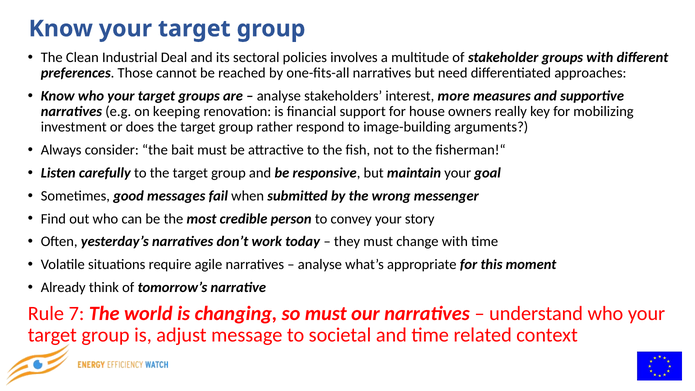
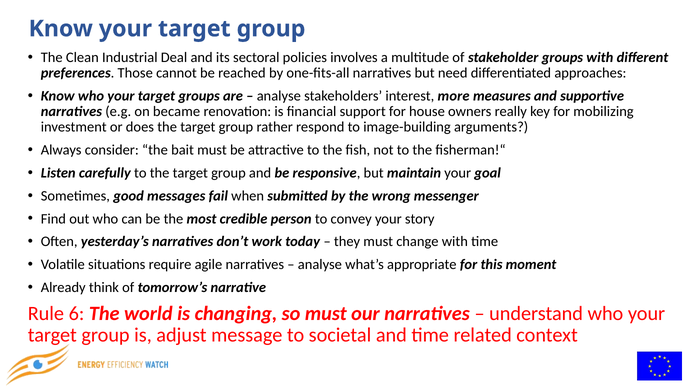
keeping: keeping -> became (177, 112)
7: 7 -> 6 (76, 313)
